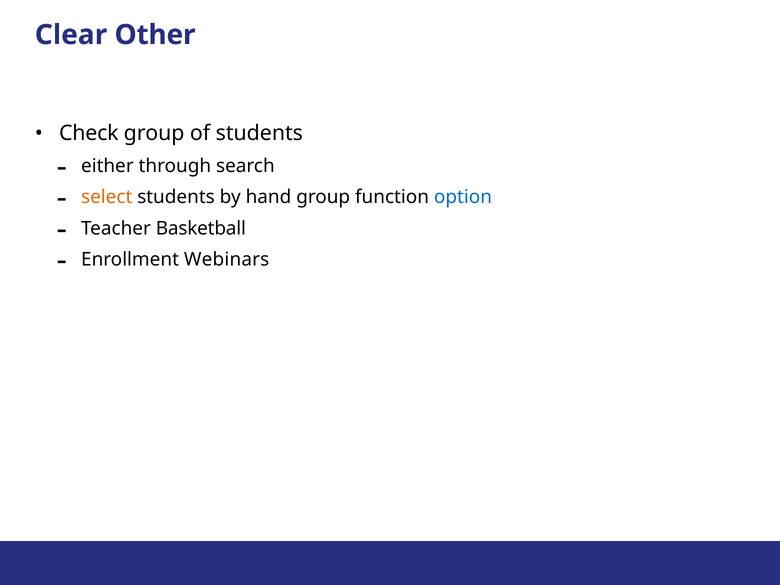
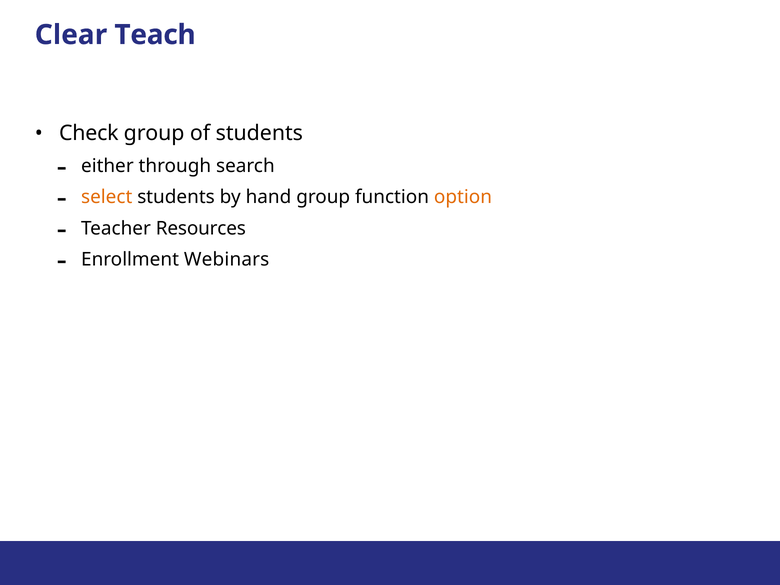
Other: Other -> Teach (155, 35)
option colour: blue -> orange (463, 197)
Basketball: Basketball -> Resources (201, 228)
